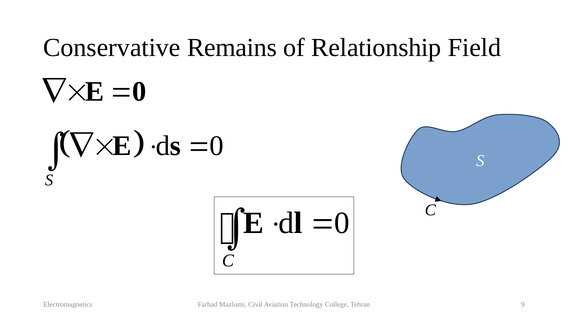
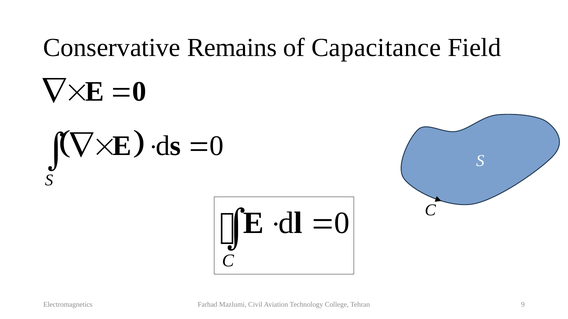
Relationship: Relationship -> Capacitance (376, 48)
